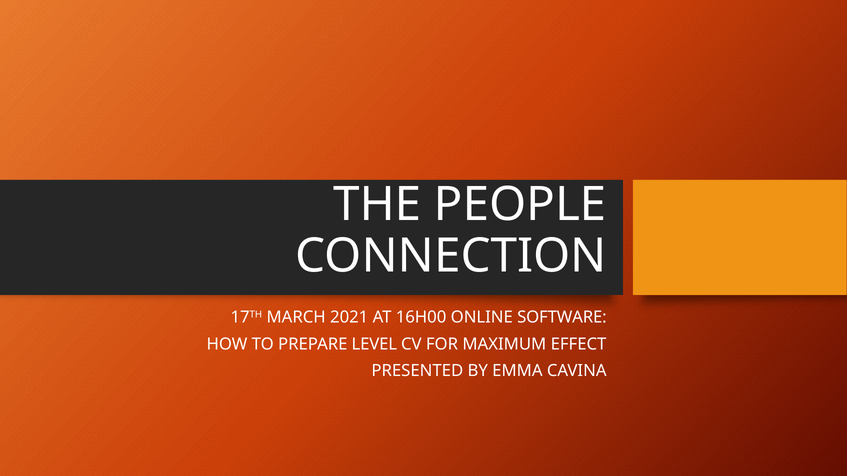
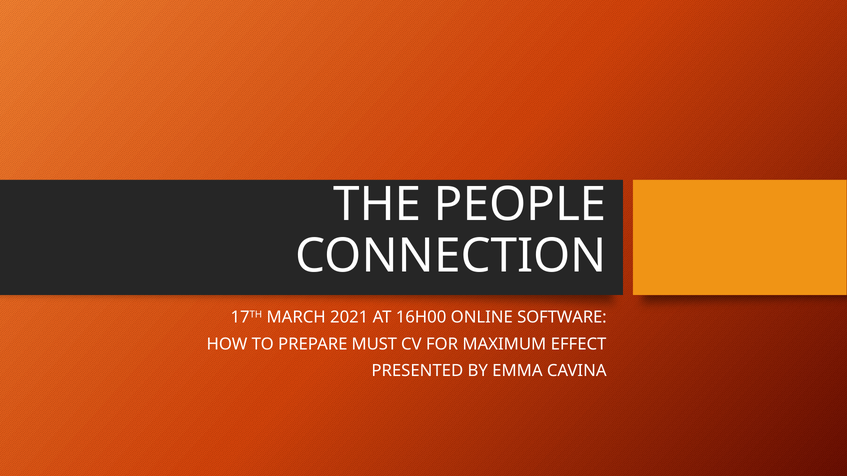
LEVEL: LEVEL -> MUST (374, 344)
